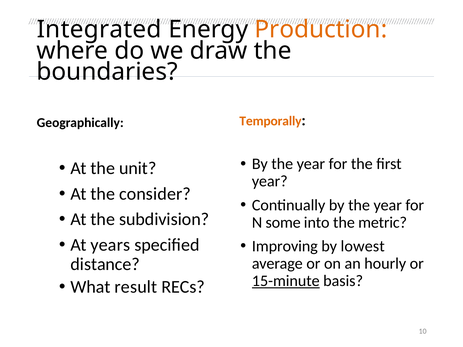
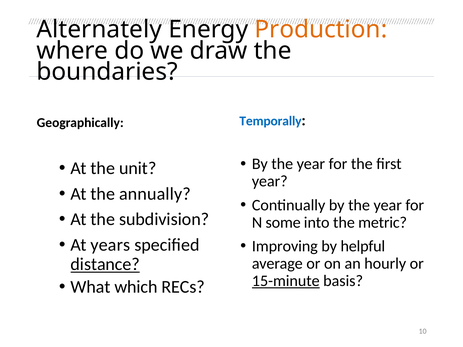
Integrated: Integrated -> Alternately (99, 30)
Temporally colour: orange -> blue (270, 121)
consider: consider -> annually (155, 194)
lowest: lowest -> helpful (363, 246)
distance underline: none -> present (105, 265)
result: result -> which (136, 287)
